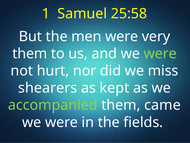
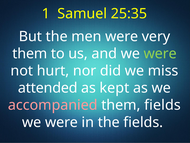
25:58: 25:58 -> 25:35 (129, 14)
shearers: shearers -> attended (48, 88)
accompanied colour: light green -> pink (53, 105)
them came: came -> fields (162, 105)
